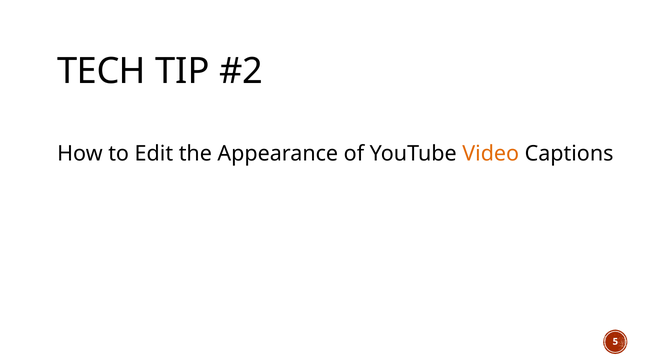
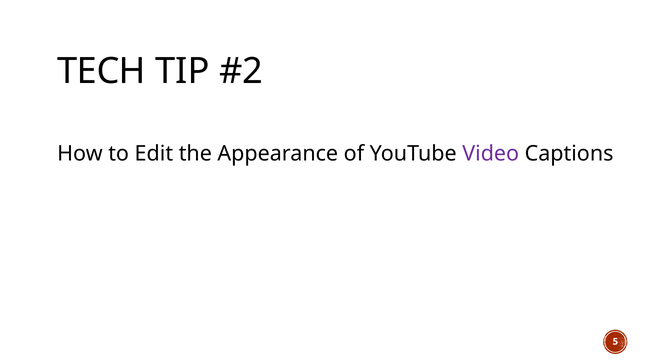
Video colour: orange -> purple (491, 154)
